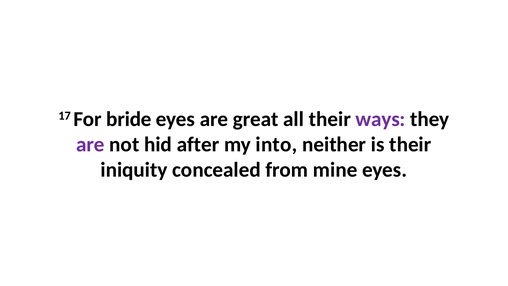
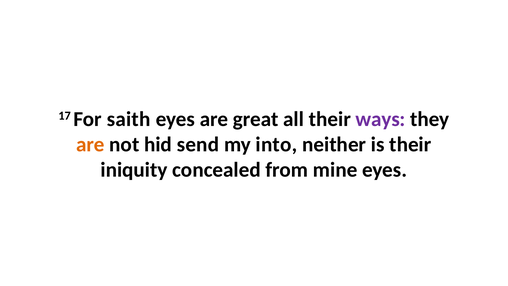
bride: bride -> saith (129, 119)
are colour: purple -> orange (90, 144)
after: after -> send (198, 144)
